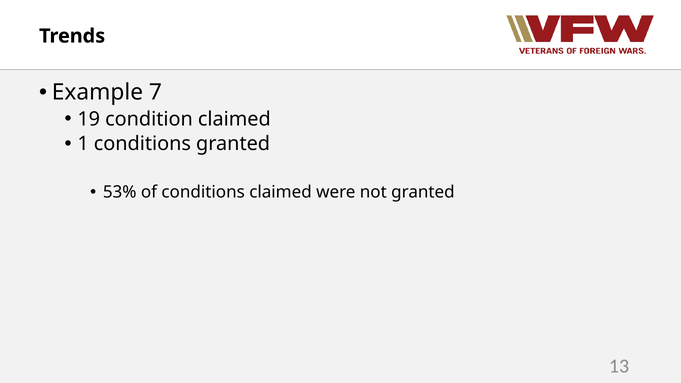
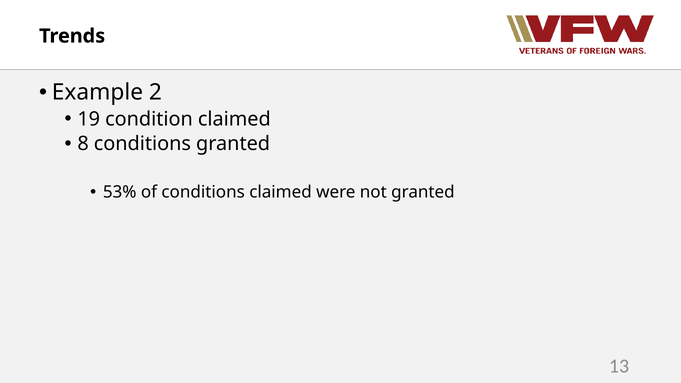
7: 7 -> 2 (155, 92)
1: 1 -> 8 (83, 144)
